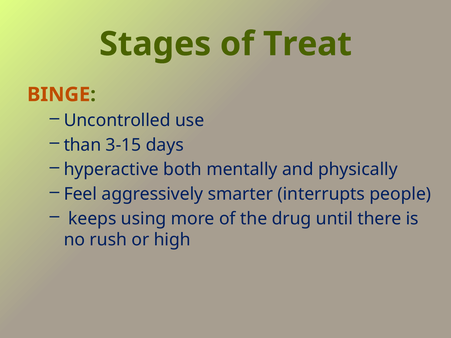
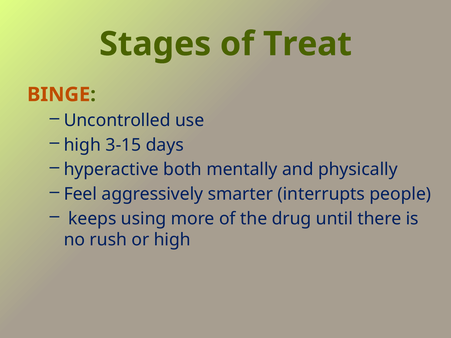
than: than -> high (82, 145)
